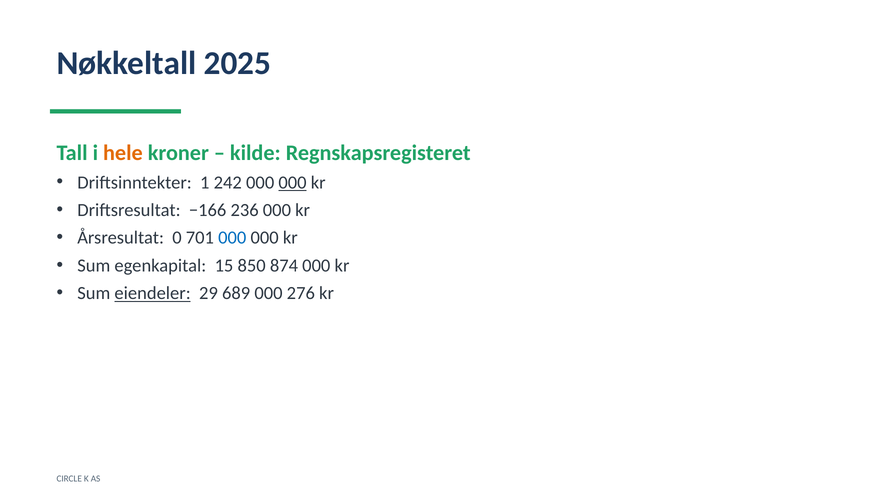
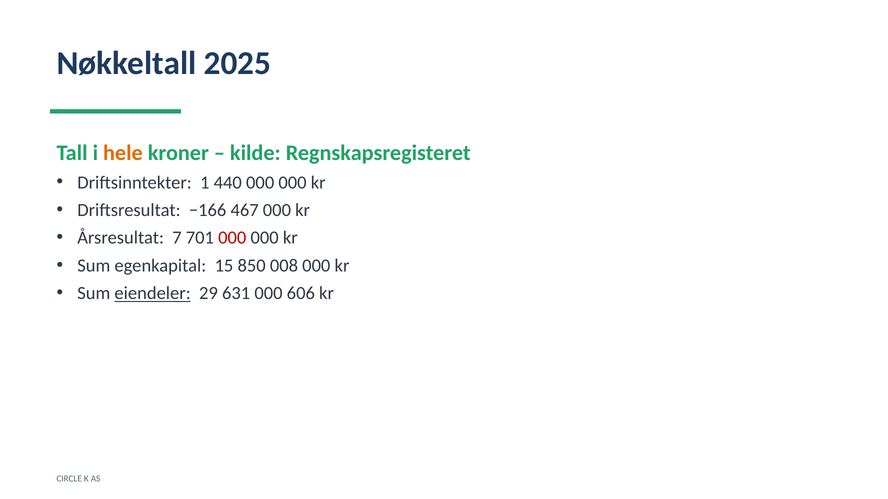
242: 242 -> 440 (228, 183)
000 underline: present -> none (292, 183)
236: 236 -> 467 (245, 210)
0: 0 -> 7 (177, 238)
000 colour: blue -> red (232, 238)
874: 874 -> 008 (284, 266)
689: 689 -> 631 (236, 294)
276: 276 -> 606 (301, 294)
